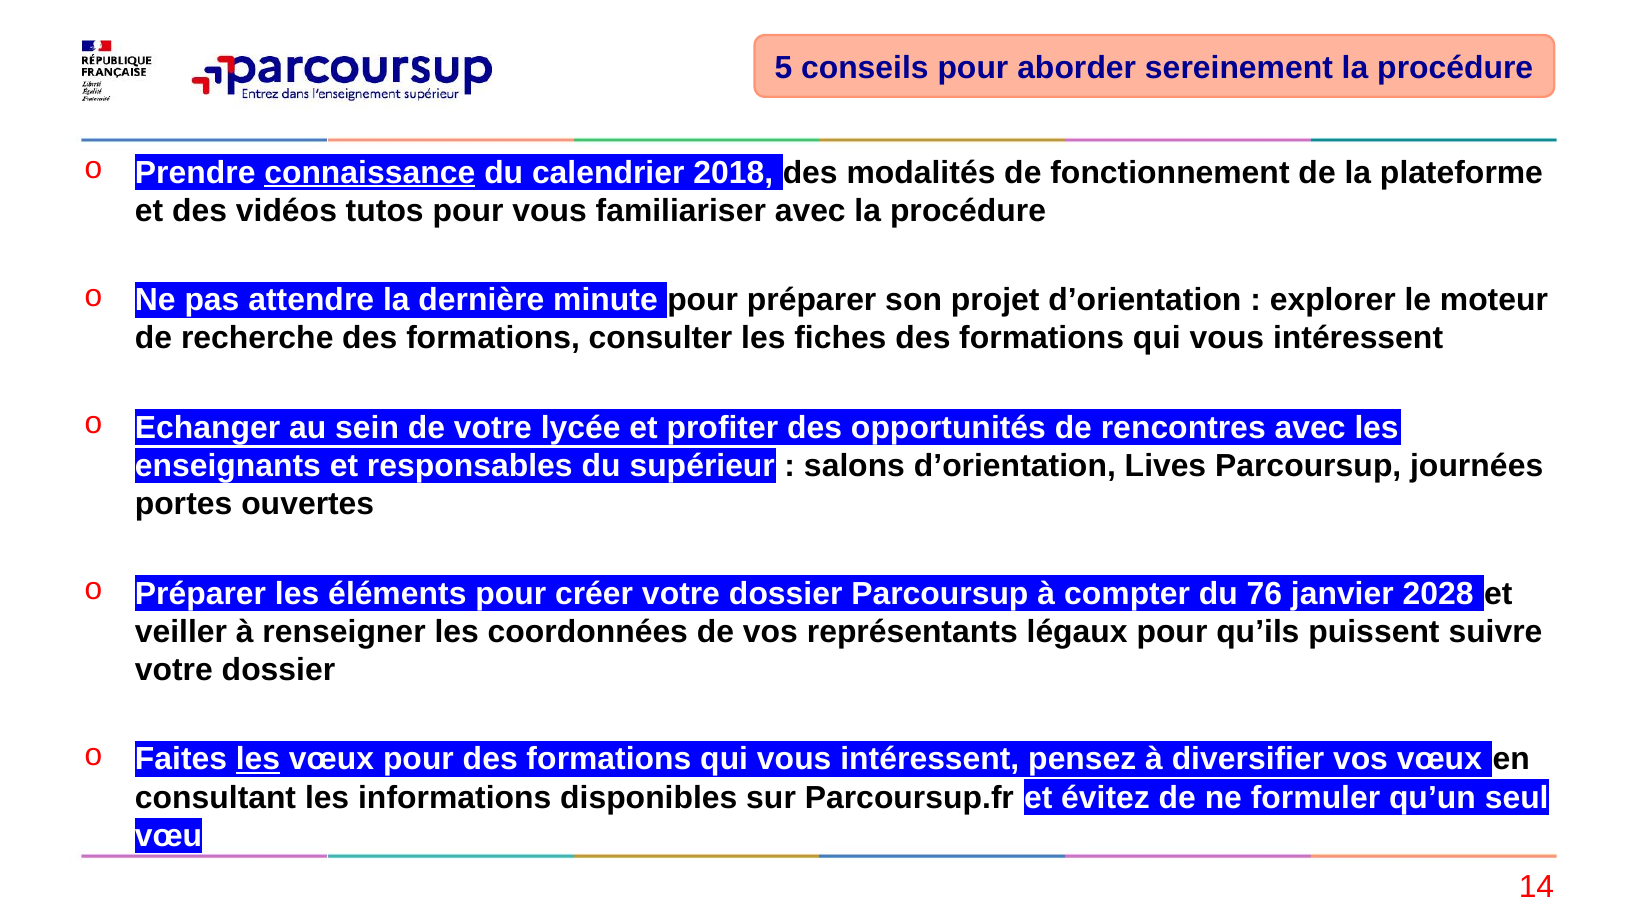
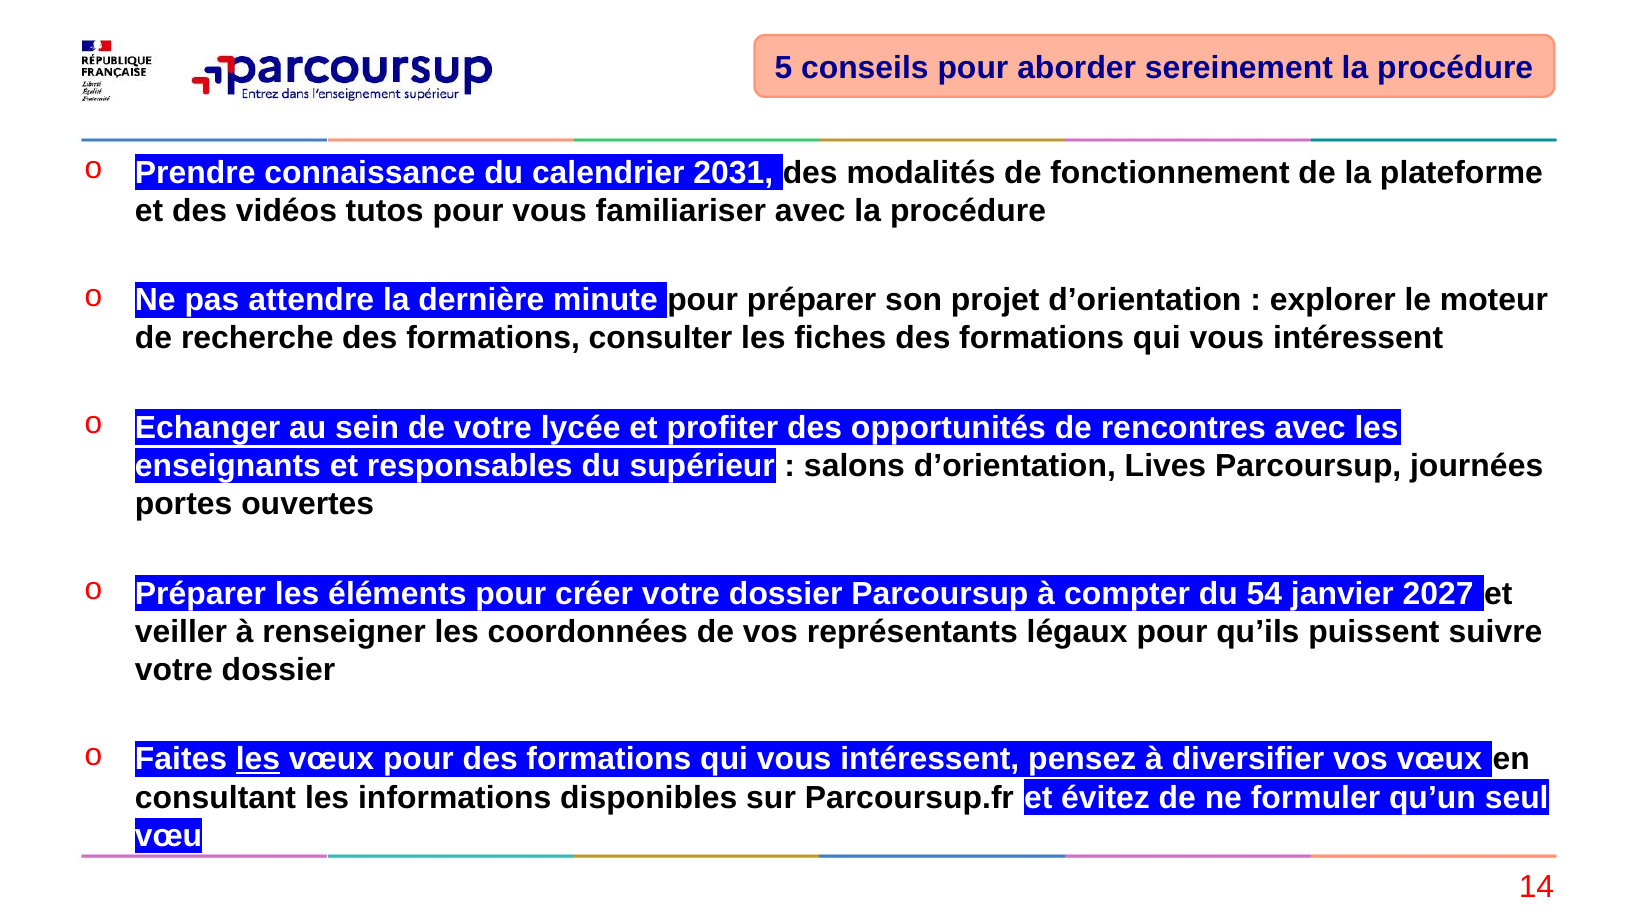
connaissance underline: present -> none (370, 172)
2018: 2018 -> 2031 (733, 172)
76: 76 -> 54 (1264, 593)
2028: 2028 -> 2027 (1438, 593)
